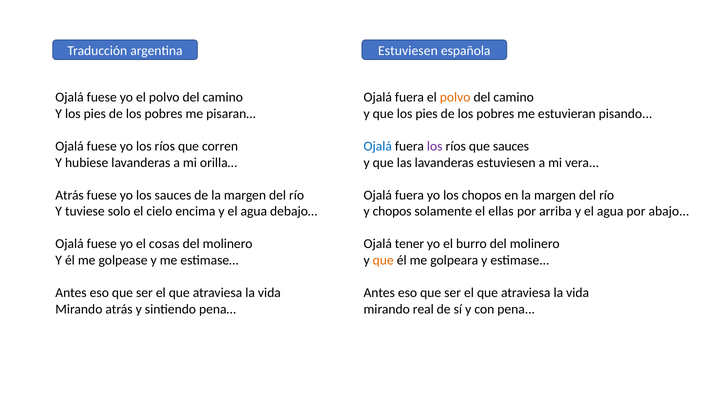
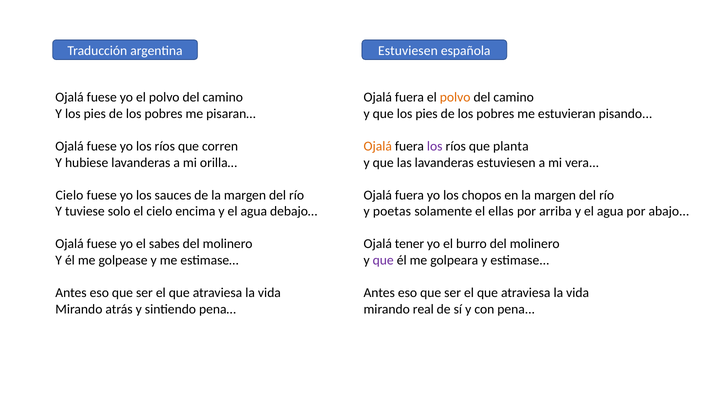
Ojalá colour: blue -> orange (378, 146)
que sauces: sauces -> planta (511, 146)
Atrás: Atrás -> Cielo (69, 195)
y chopos: chopos -> poetas (392, 212)
cosas: cosas -> sabes (164, 244)
que colour: orange -> purple (383, 260)
